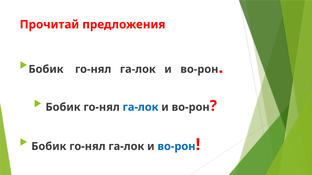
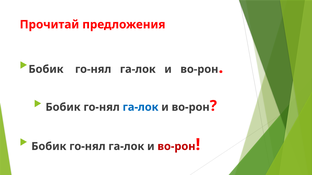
во-рон colour: blue -> red (176, 147)
